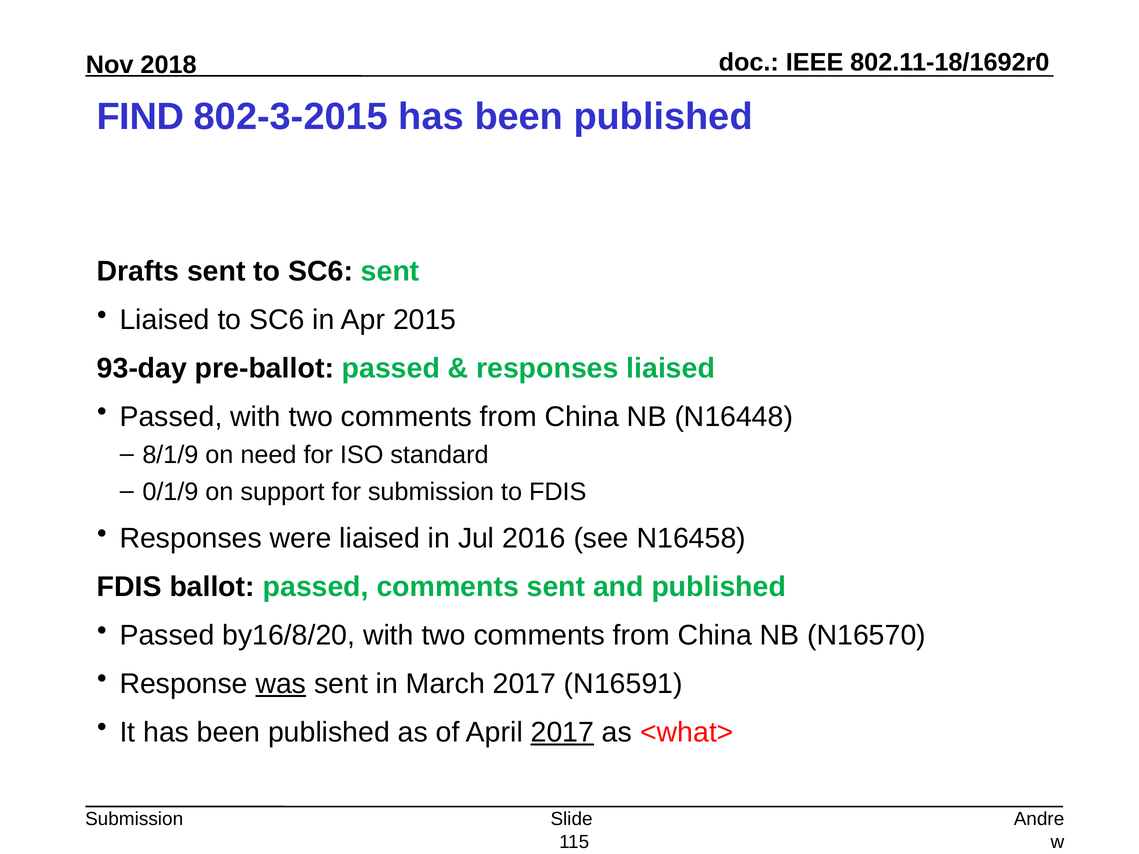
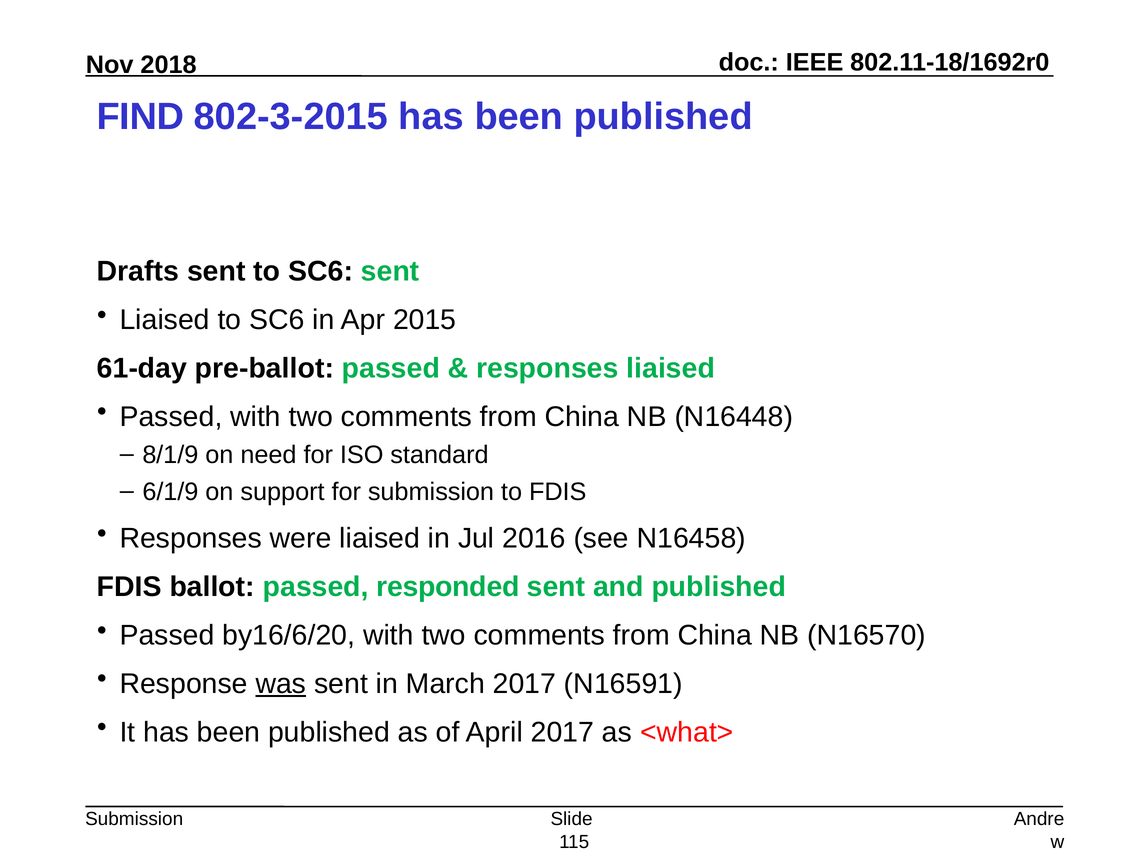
93-day: 93-day -> 61-day (142, 368)
0/1/9: 0/1/9 -> 6/1/9 (170, 492)
passed comments: comments -> responded (448, 587)
by16/8/20: by16/8/20 -> by16/6/20 (289, 636)
2017 underline: present -> none (562, 732)
